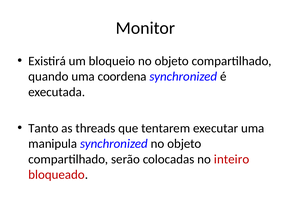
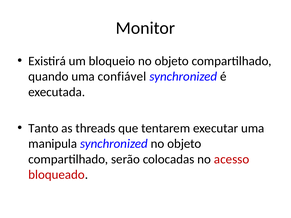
coordena: coordena -> confiável (122, 77)
inteiro: inteiro -> acesso (232, 159)
